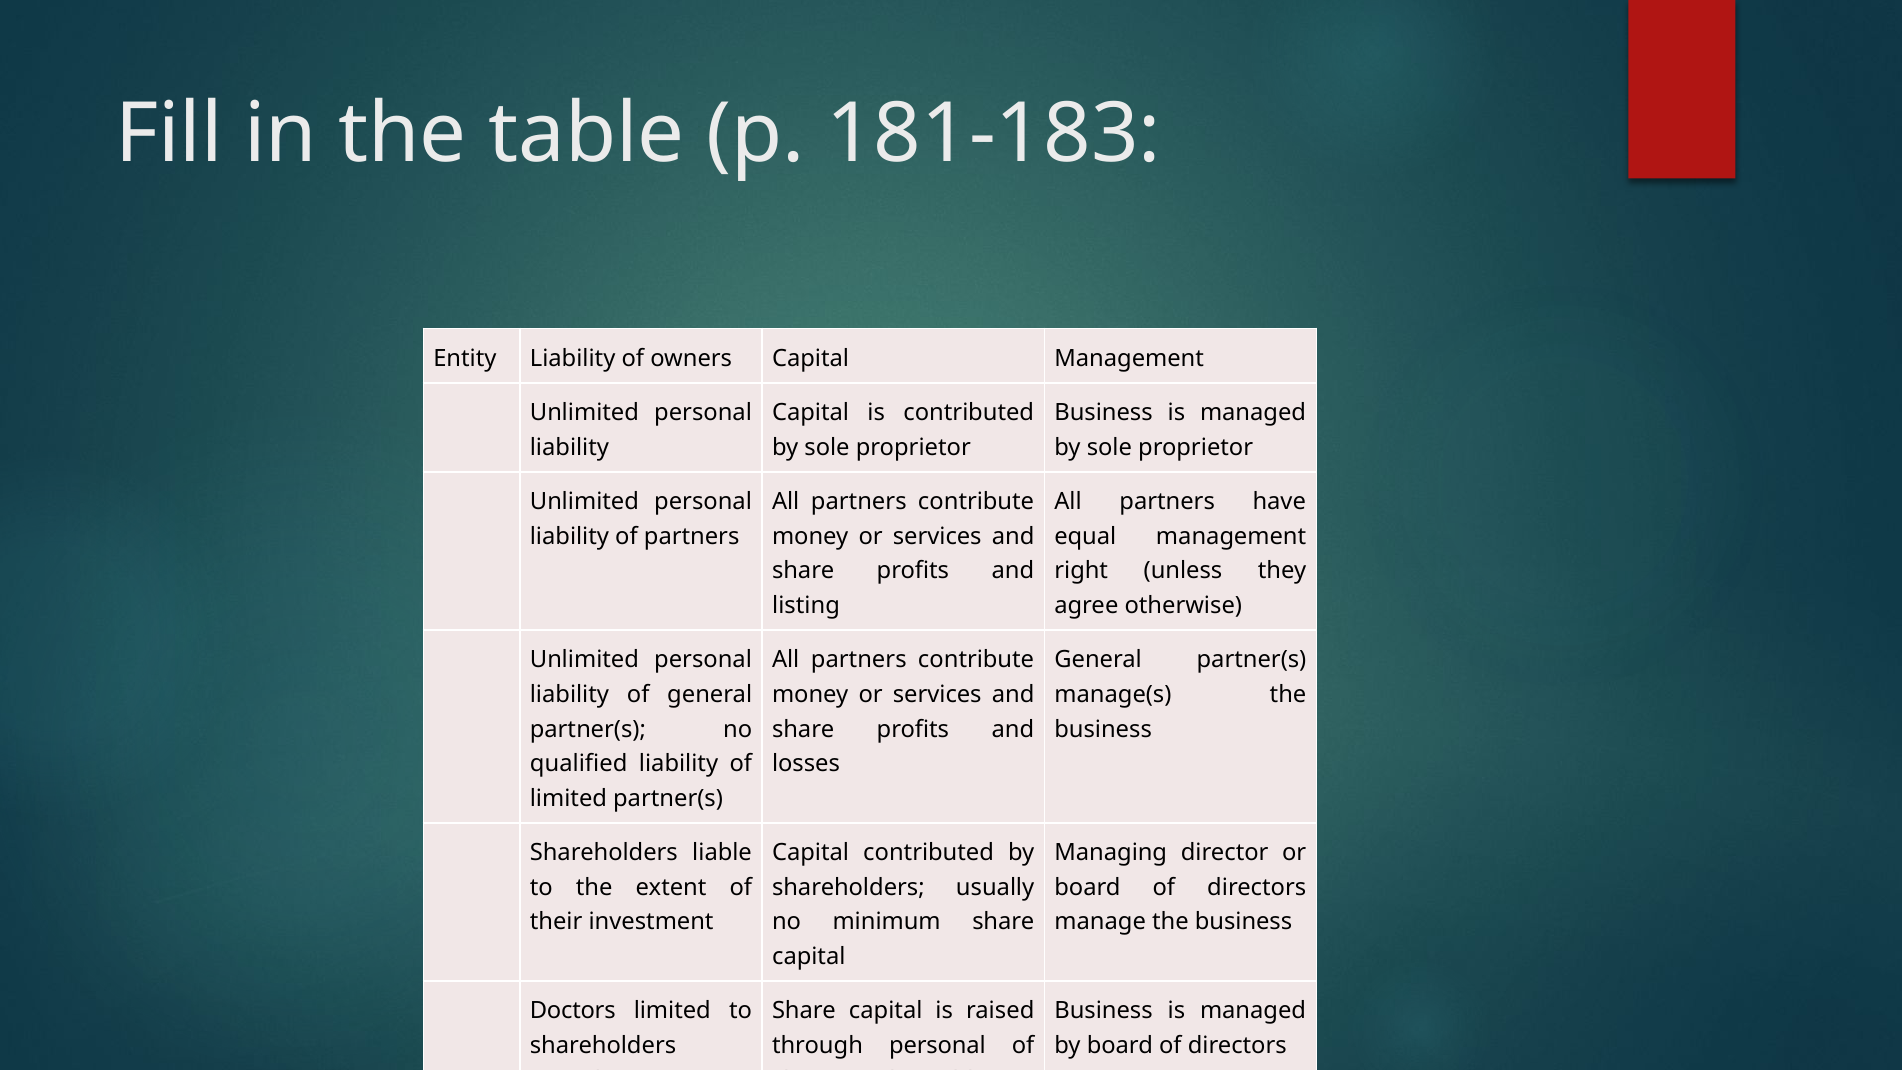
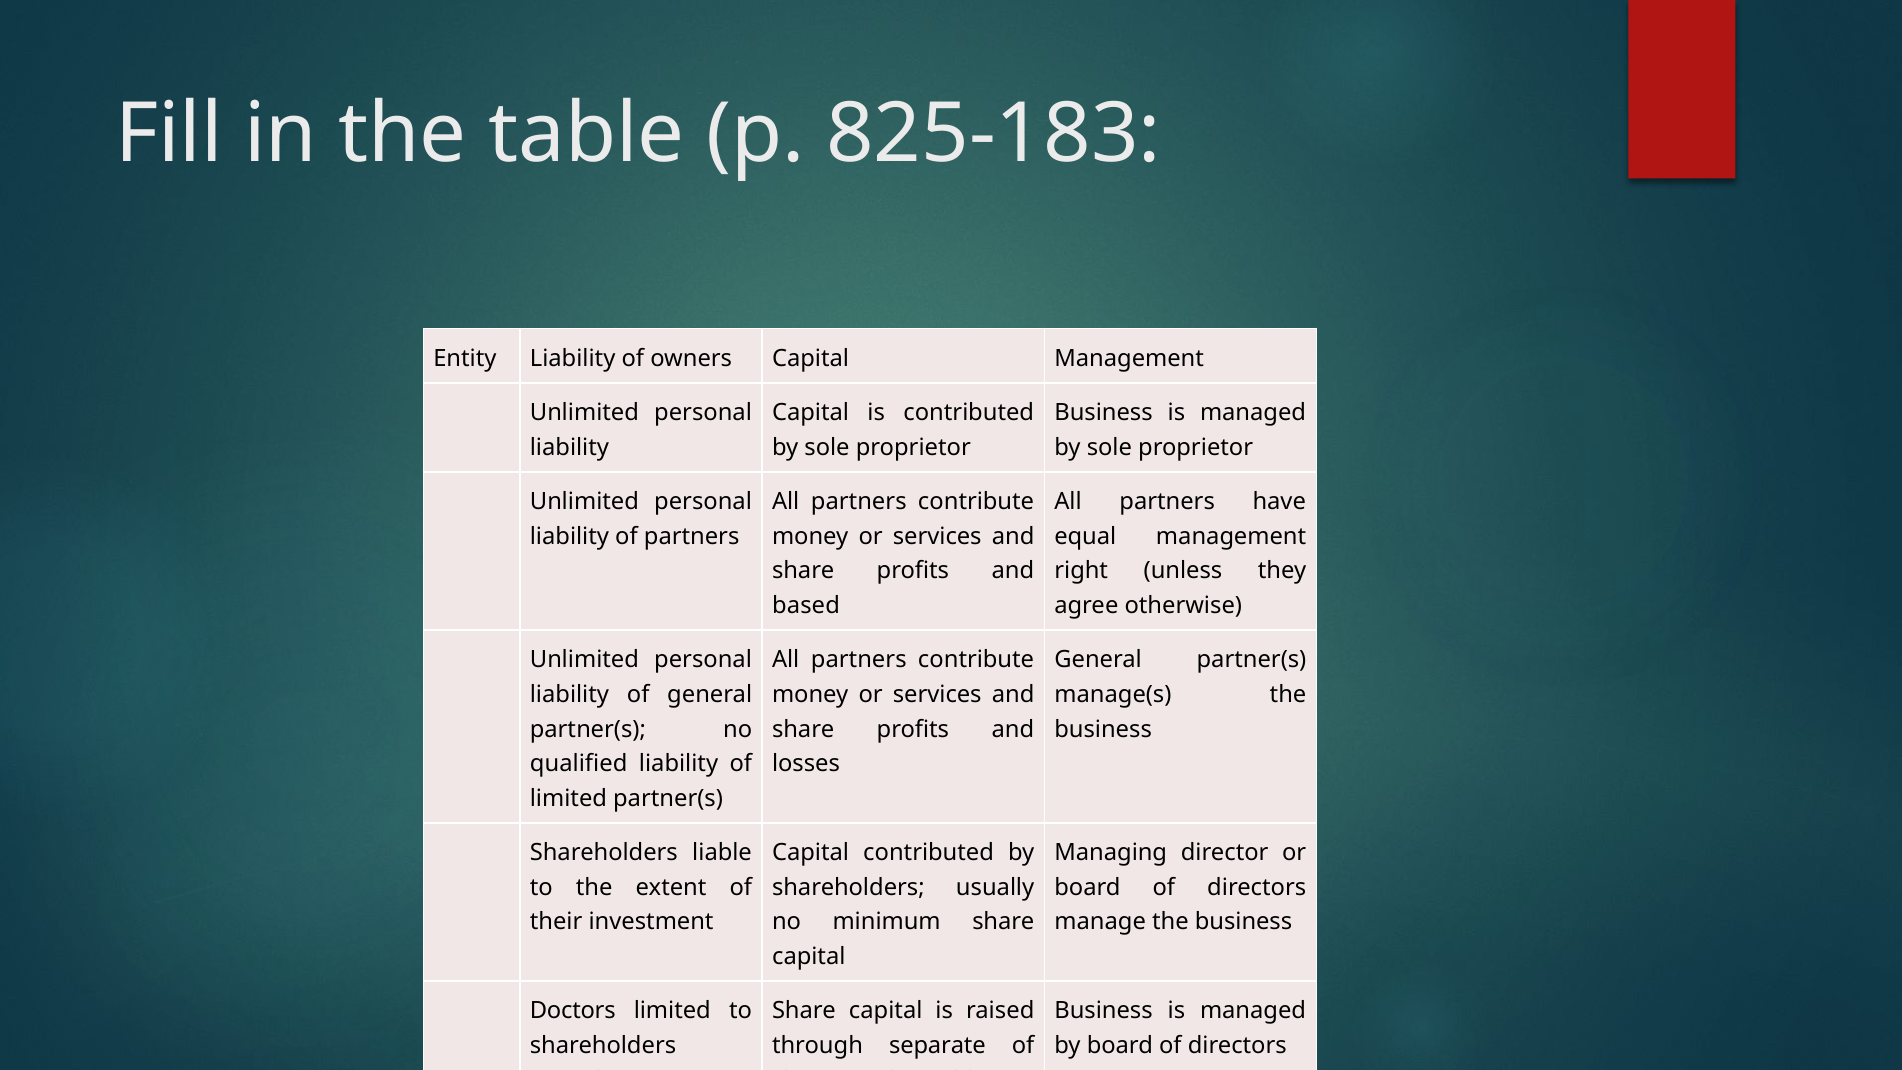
181-183: 181-183 -> 825-183 (994, 134)
listing: listing -> based (806, 605)
through personal: personal -> separate (937, 1046)
